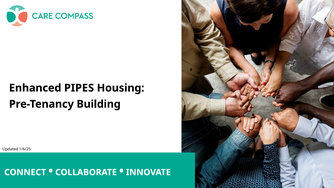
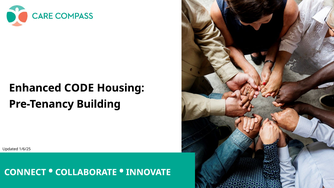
PIPES: PIPES -> CODE (79, 88)
